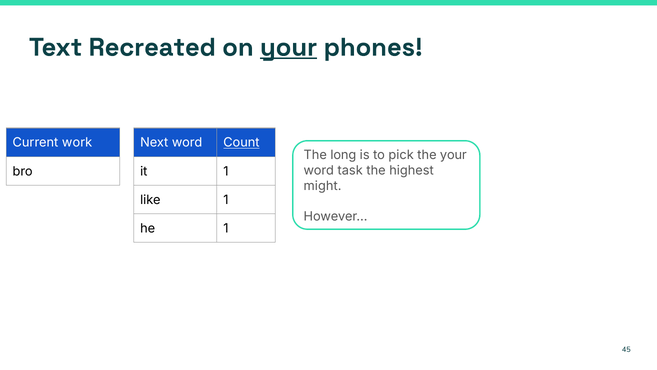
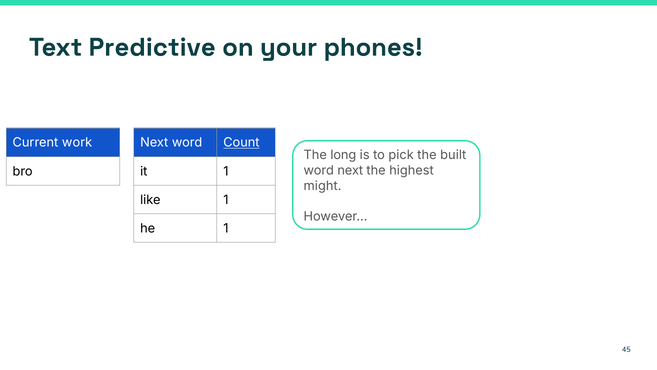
Recreated: Recreated -> Predictive (152, 47)
your underline: present -> none (289, 47)
the your: your -> built (453, 155)
word task: task -> next (350, 170)
